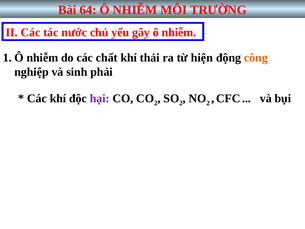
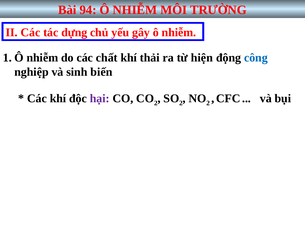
64: 64 -> 94 (88, 10)
nước: nước -> dựng (74, 32)
công colour: orange -> blue (256, 58)
phải: phải -> biến (101, 72)
